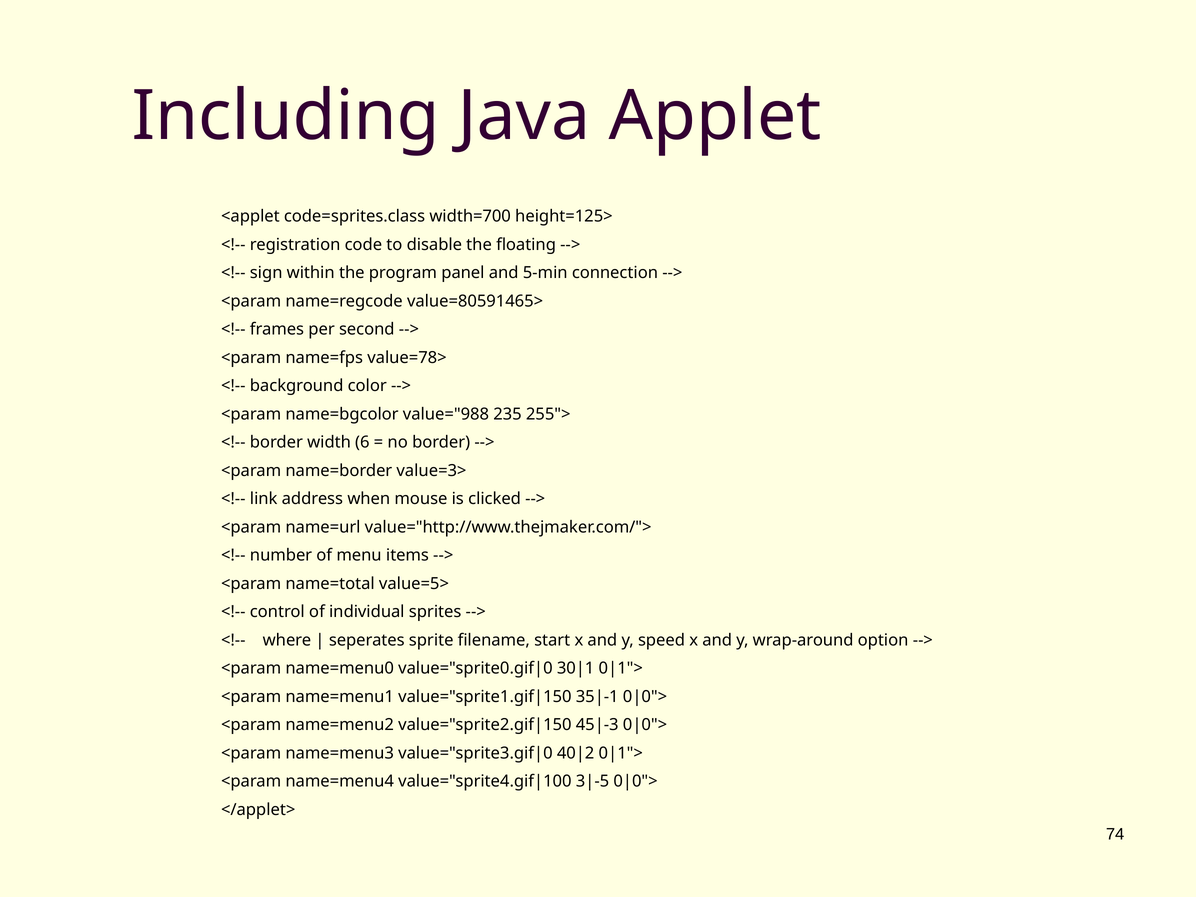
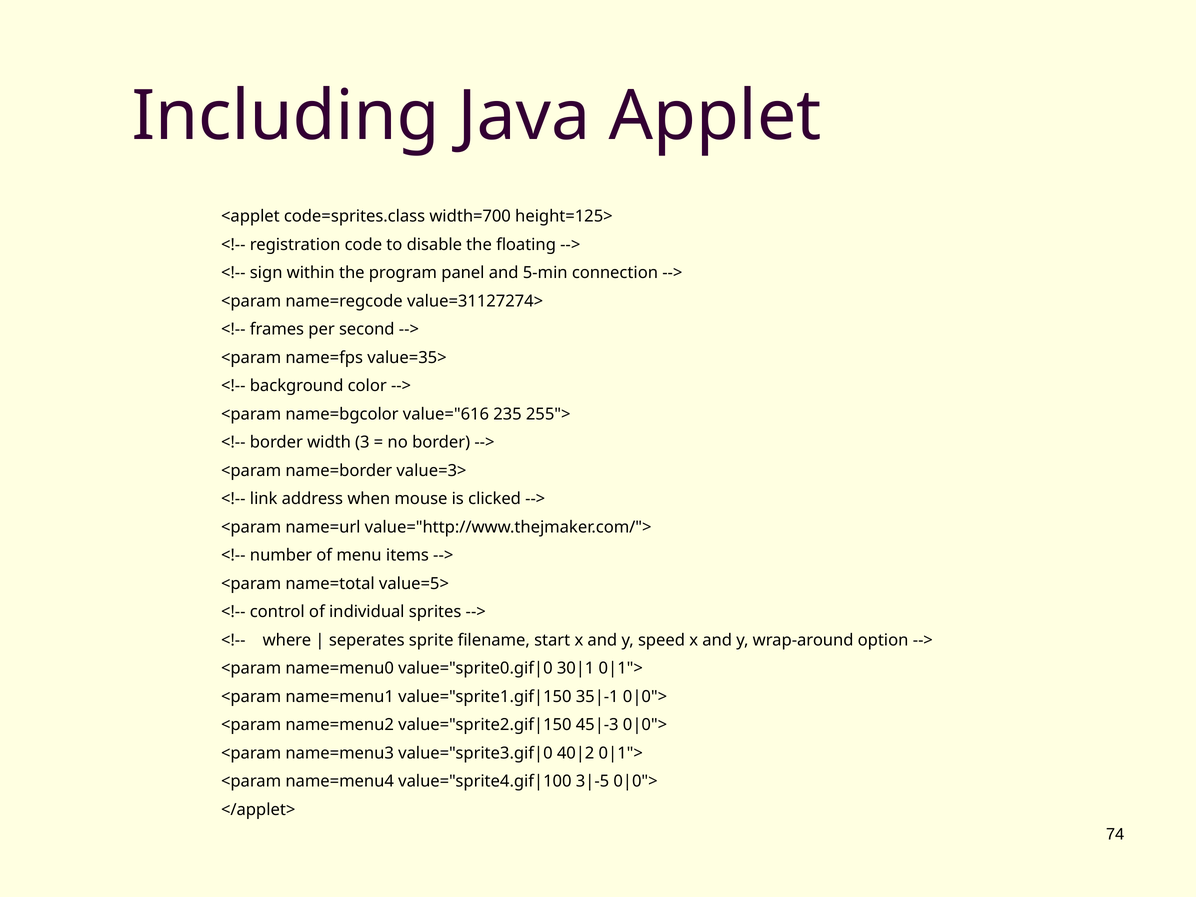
value=80591465>: value=80591465> -> value=31127274> (475, 301)
value=78>: value=78> -> value=35> (407, 358)
value="988: value="988 -> value="616 (446, 414)
6: 6 -> 3 (362, 442)
